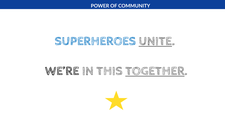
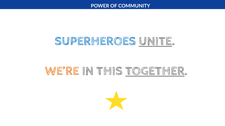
WE’RE colour: black -> orange (62, 71)
